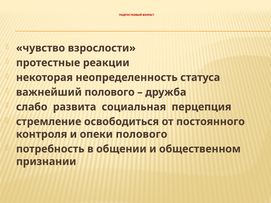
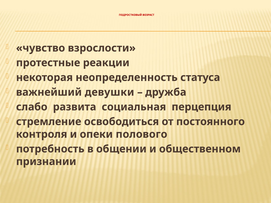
важнейший полового: полового -> девушки (109, 92)
